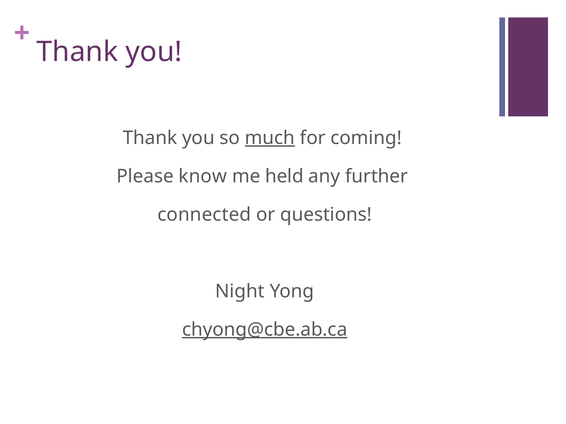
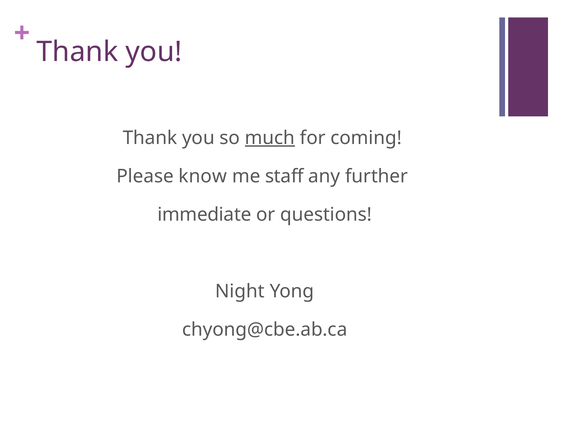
held: held -> staff (284, 176)
connected: connected -> immediate (204, 215)
chyong@cbe.ab.ca underline: present -> none (265, 330)
